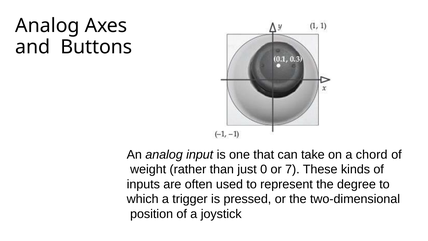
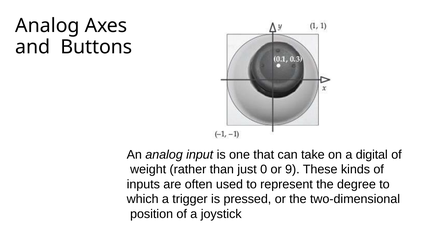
chord: chord -> digital (372, 154)
7: 7 -> 9 (292, 169)
